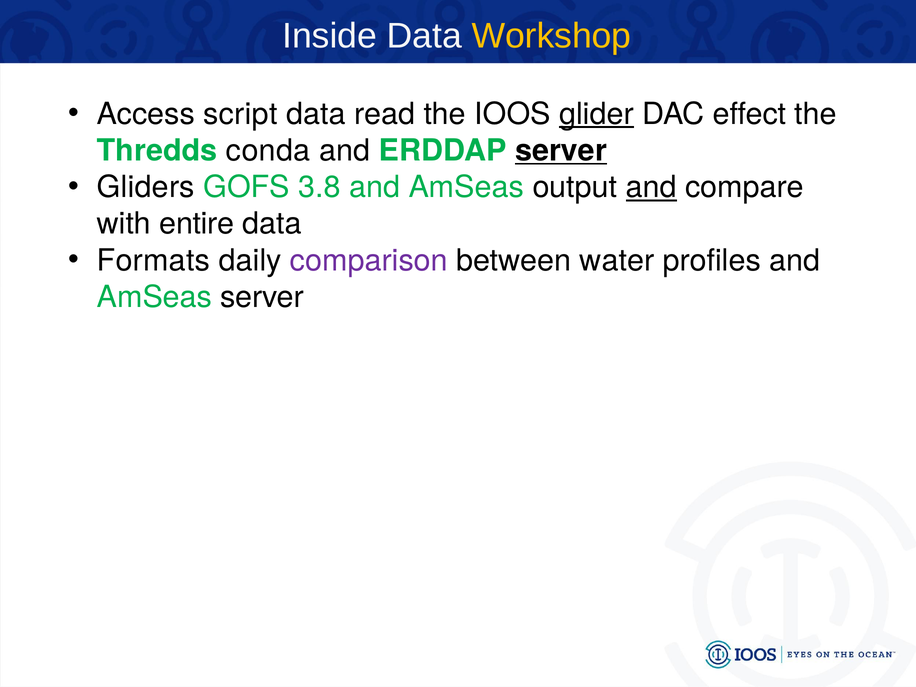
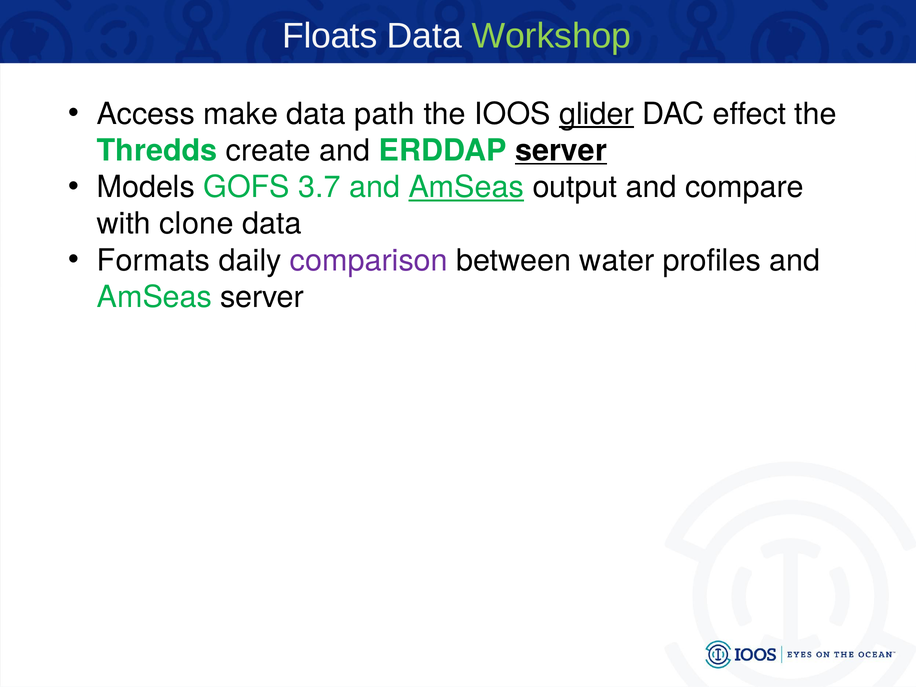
Inside: Inside -> Floats (330, 36)
Workshop colour: yellow -> light green (552, 36)
script: script -> make (241, 114)
read: read -> path (385, 114)
conda: conda -> create (268, 151)
Gliders: Gliders -> Models (146, 187)
3.8: 3.8 -> 3.7 (320, 187)
AmSeas underline: none -> present (466, 187)
and underline: present -> none (651, 187)
entire: entire -> clone (197, 224)
